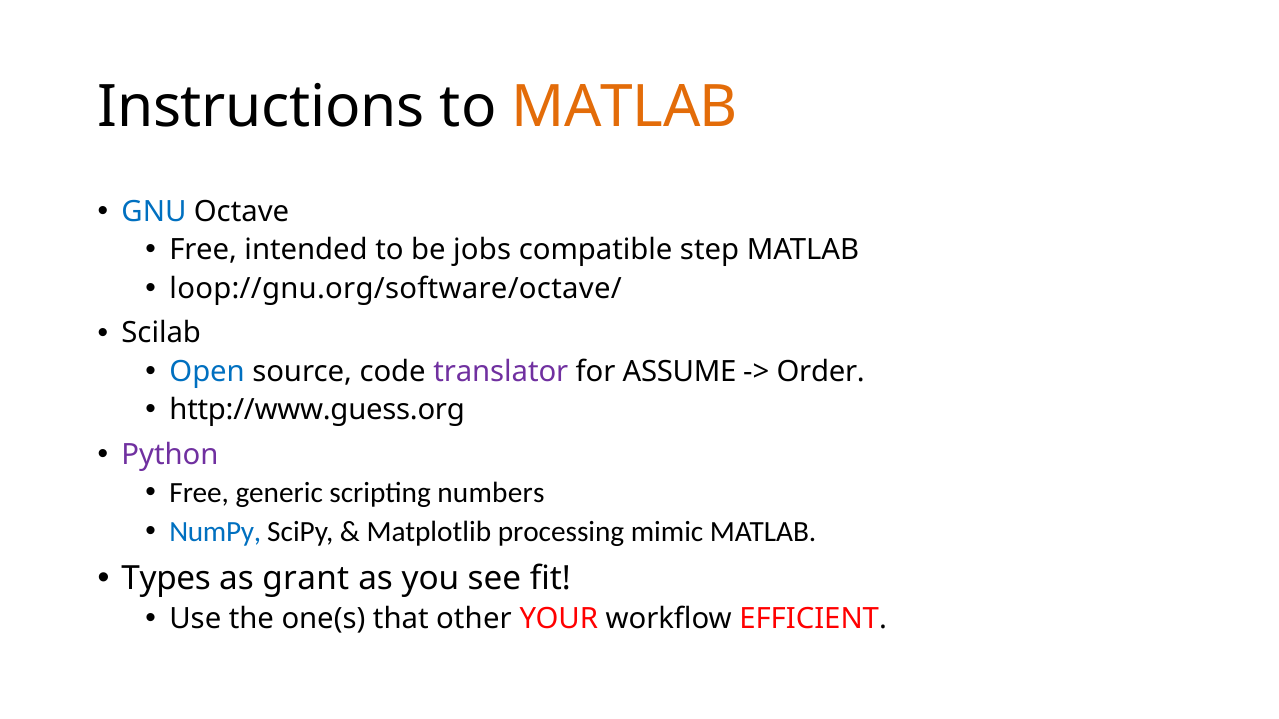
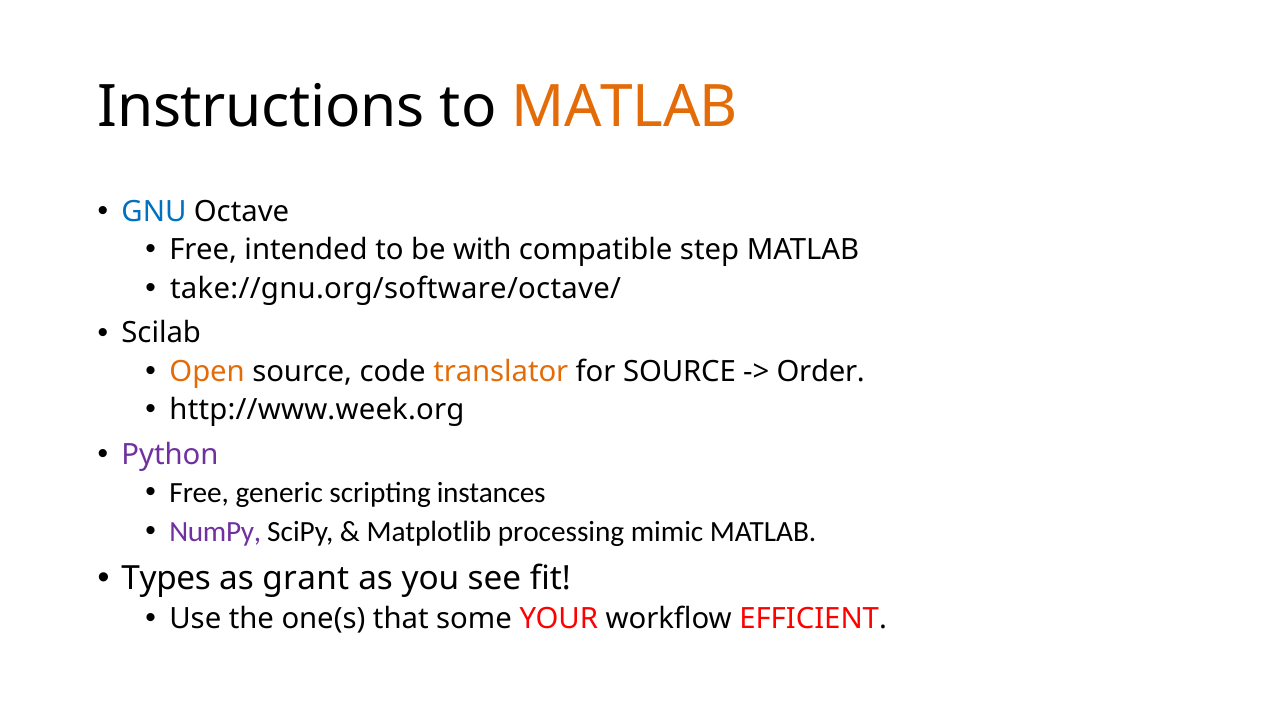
jobs: jobs -> with (482, 250)
loop://gnu.org/software/octave/: loop://gnu.org/software/octave/ -> take://gnu.org/software/octave/ (396, 289)
Open colour: blue -> orange (207, 372)
translator colour: purple -> orange (501, 372)
for ASSUME: ASSUME -> SOURCE (679, 372)
http://www.guess.org: http://www.guess.org -> http://www.week.org (317, 410)
numbers: numbers -> instances (491, 493)
NumPy colour: blue -> purple (215, 532)
other: other -> some (474, 619)
